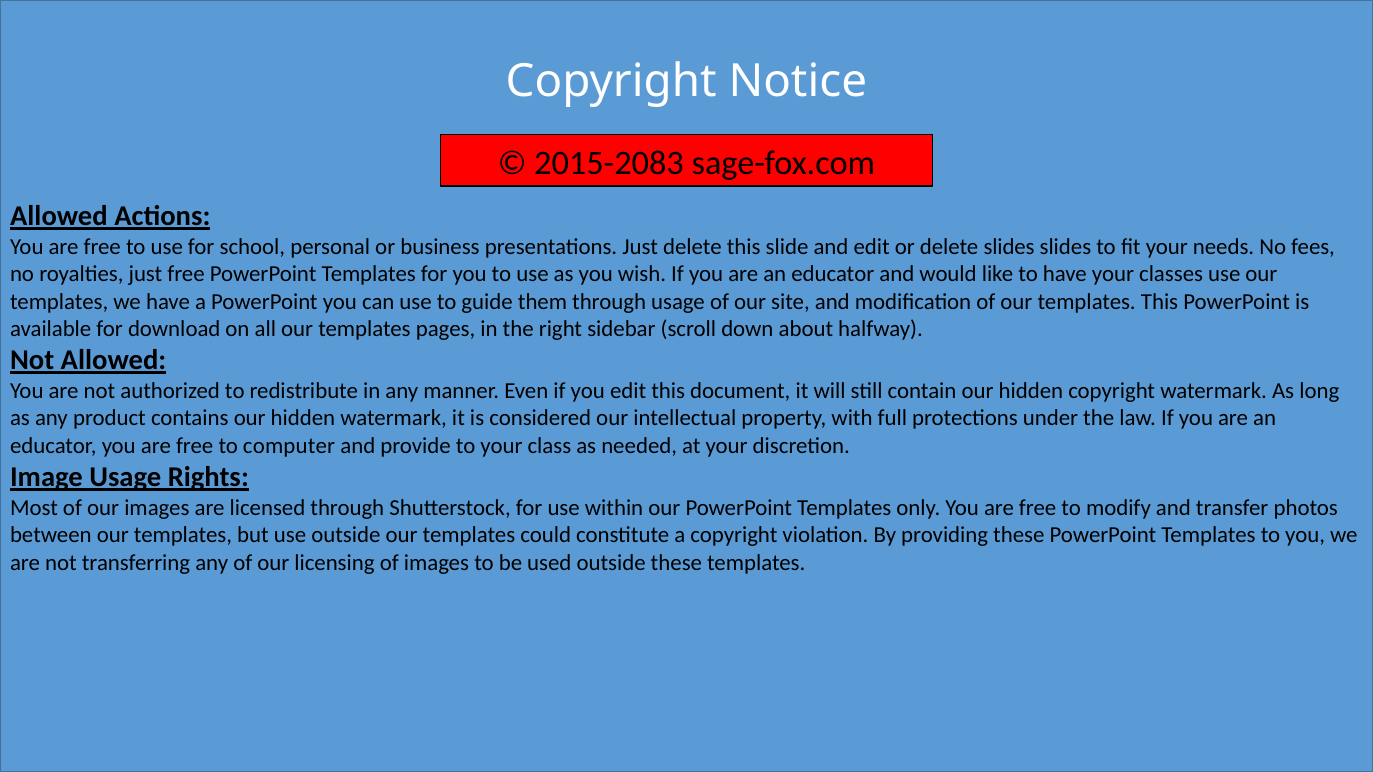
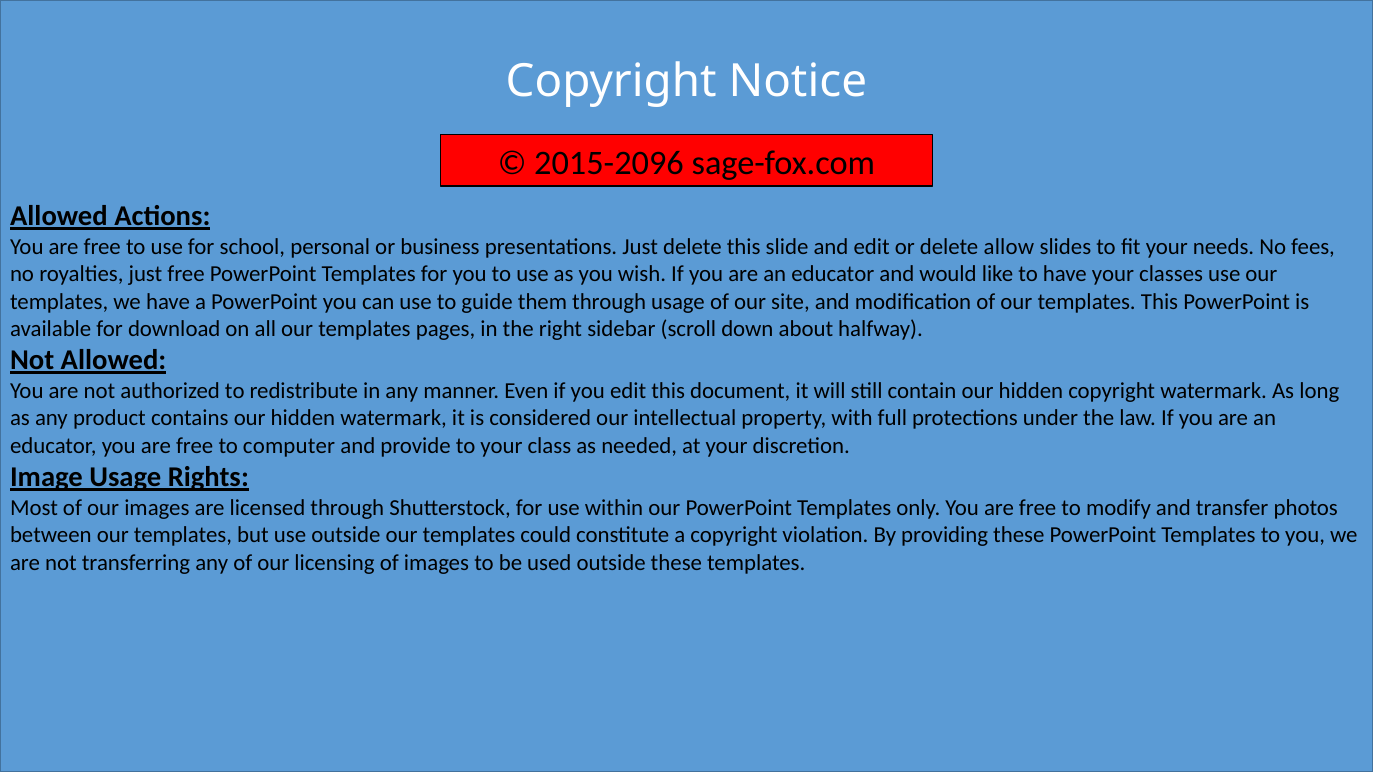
2015-2083: 2015-2083 -> 2015-2096 (609, 163)
delete slides: slides -> allow (1009, 247)
